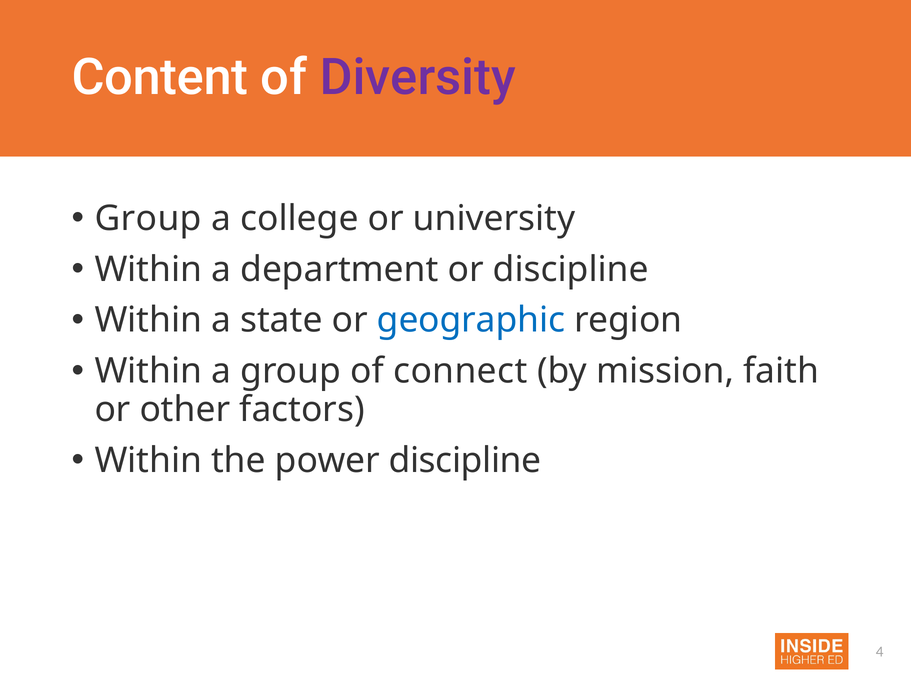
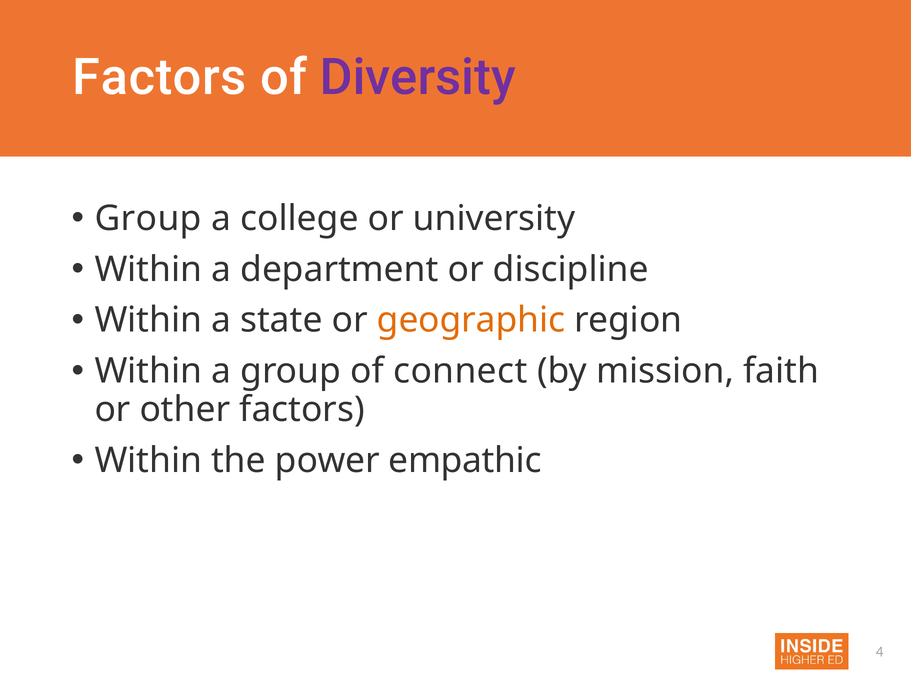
Content: Content -> Factors (159, 77)
geographic colour: blue -> orange (471, 320)
power discipline: discipline -> empathic (465, 461)
